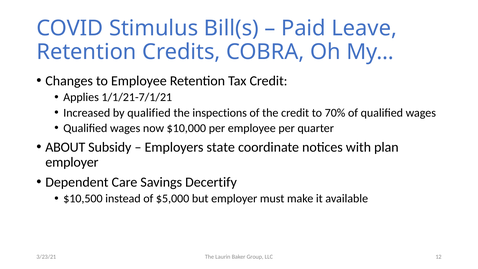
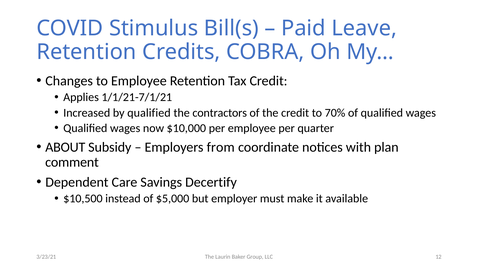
inspections: inspections -> contractors (220, 113)
state: state -> from (221, 147)
employer: employer -> comment (72, 162)
